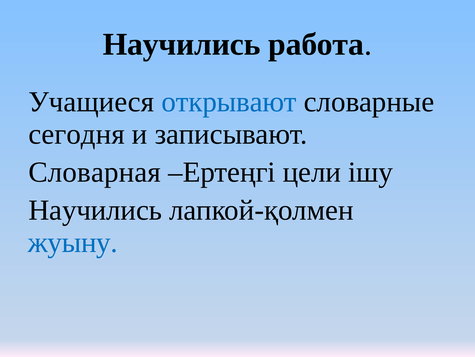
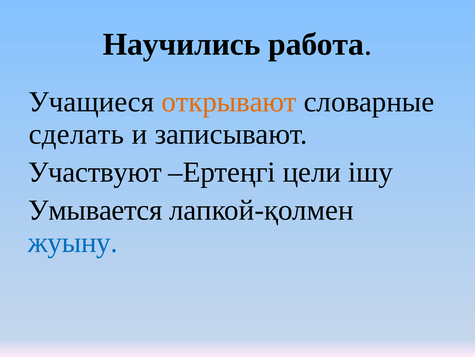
открывают colour: blue -> orange (229, 102)
сегодня: сегодня -> сделать (76, 134)
Словарная: Словарная -> Участвуют (95, 172)
Научились: Научились -> Умывается (95, 210)
